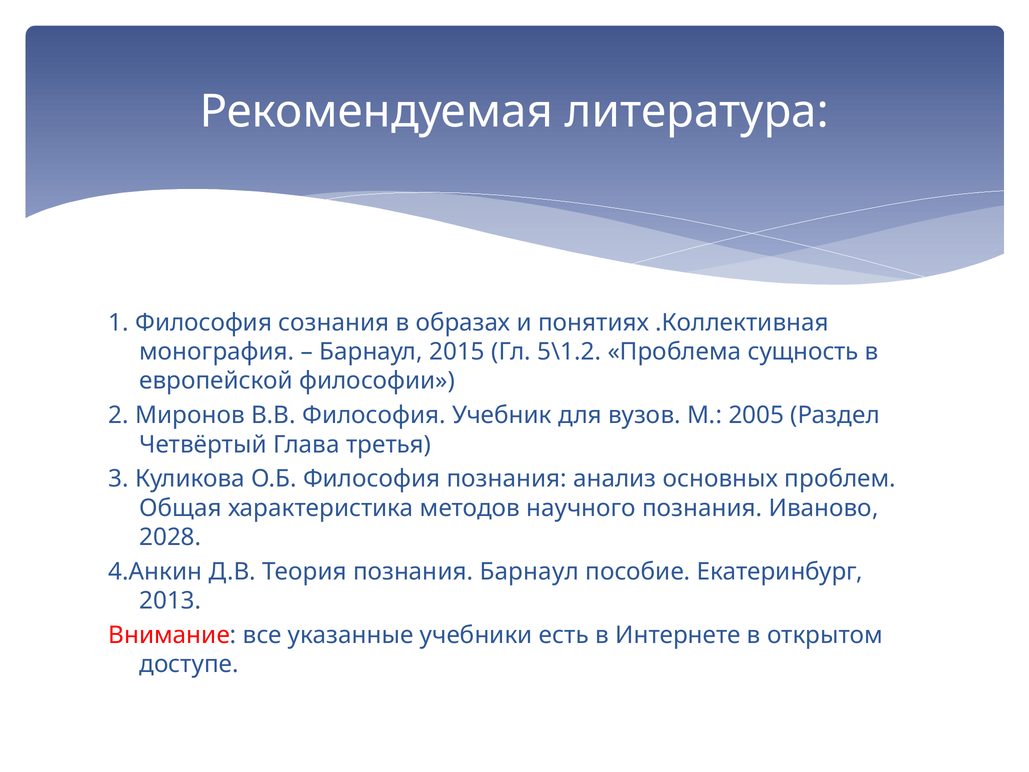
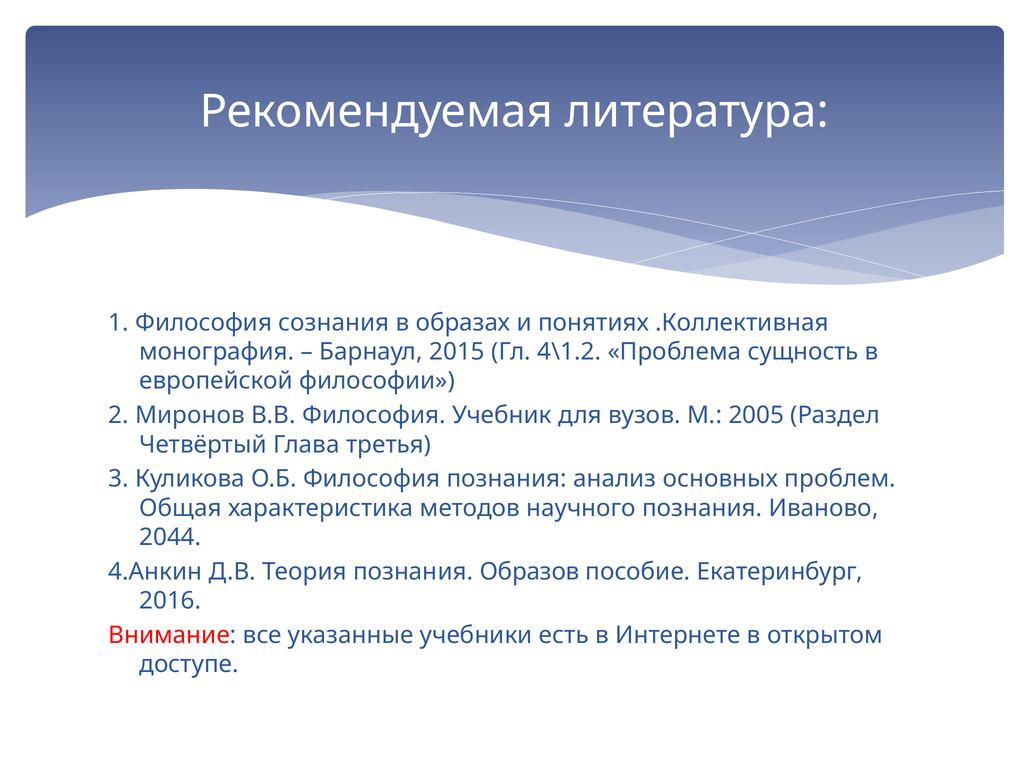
5\1.2: 5\1.2 -> 4\1.2 (569, 352)
2028: 2028 -> 2044 (170, 537)
познания Барнаул: Барнаул -> Образов (529, 571)
2013: 2013 -> 2016 (170, 600)
